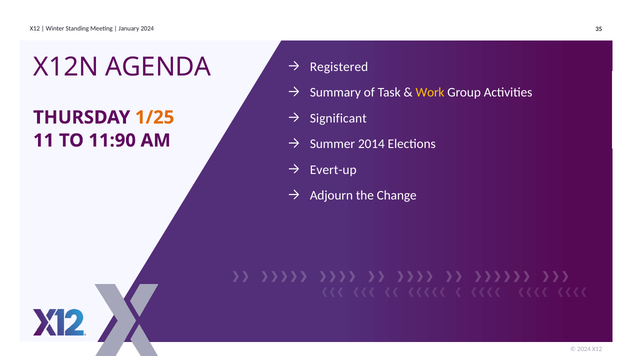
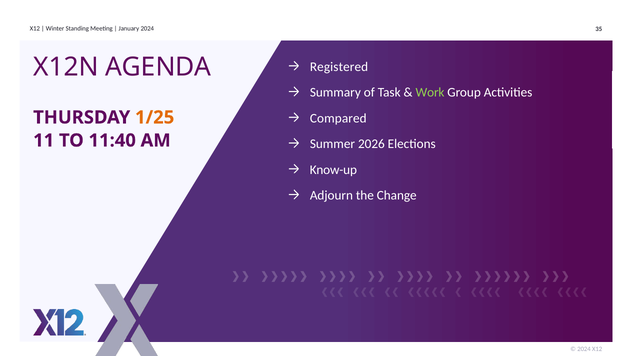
Work colour: yellow -> light green (430, 92)
Significant: Significant -> Compared (338, 118)
11:90: 11:90 -> 11:40 (112, 140)
2014: 2014 -> 2026 (371, 144)
Evert-up: Evert-up -> Know-up (333, 169)
